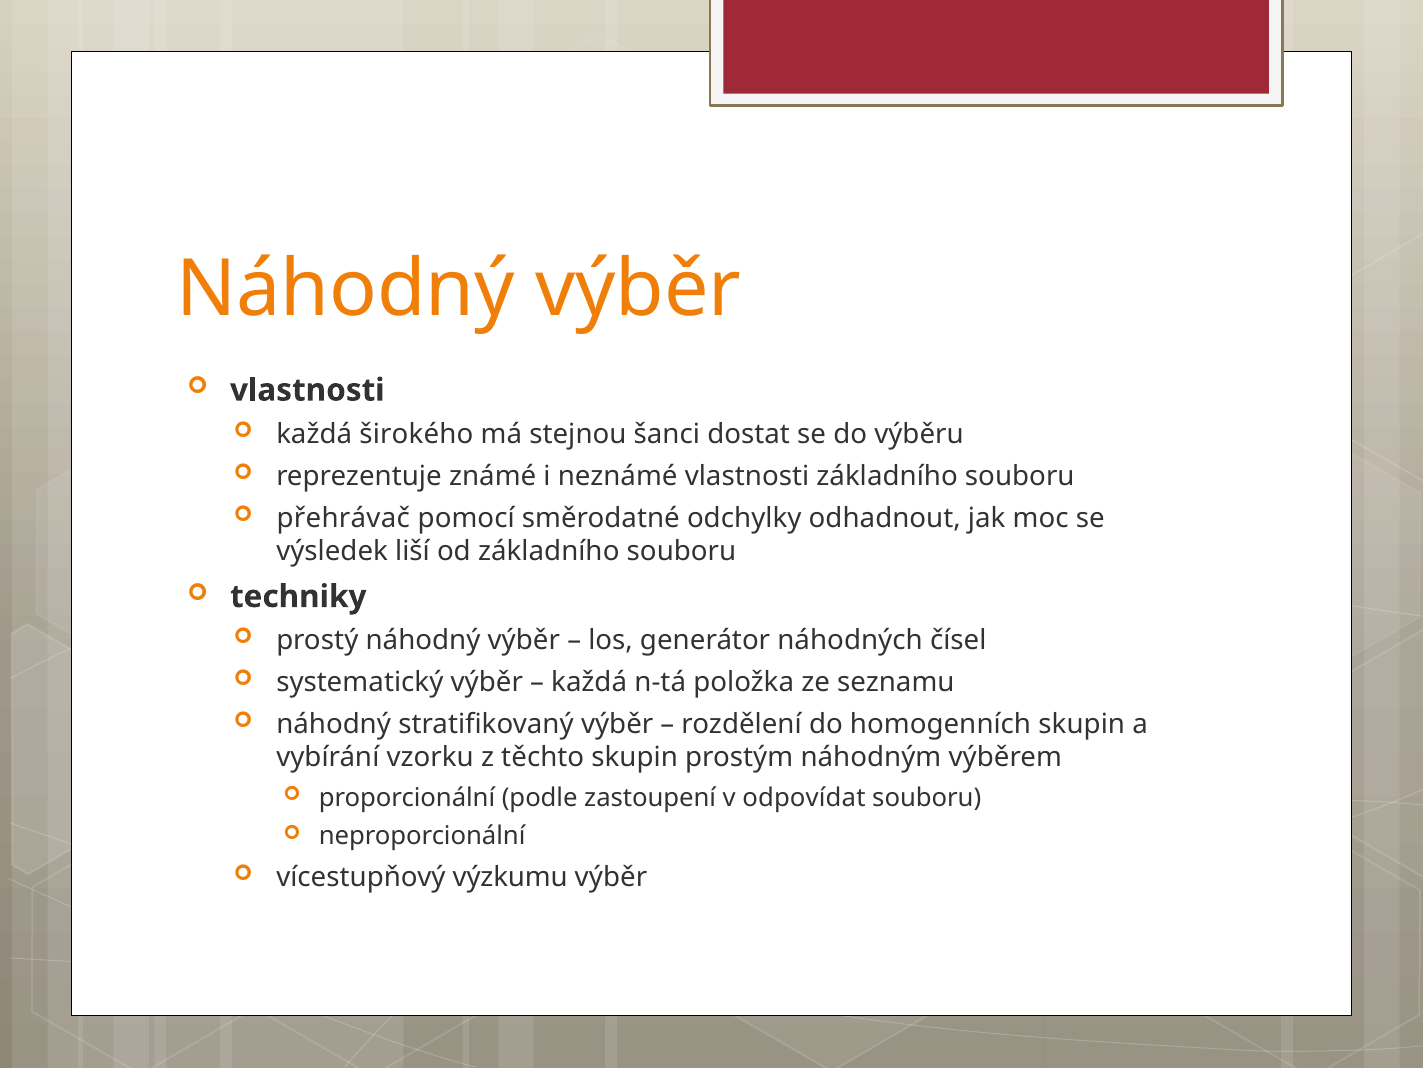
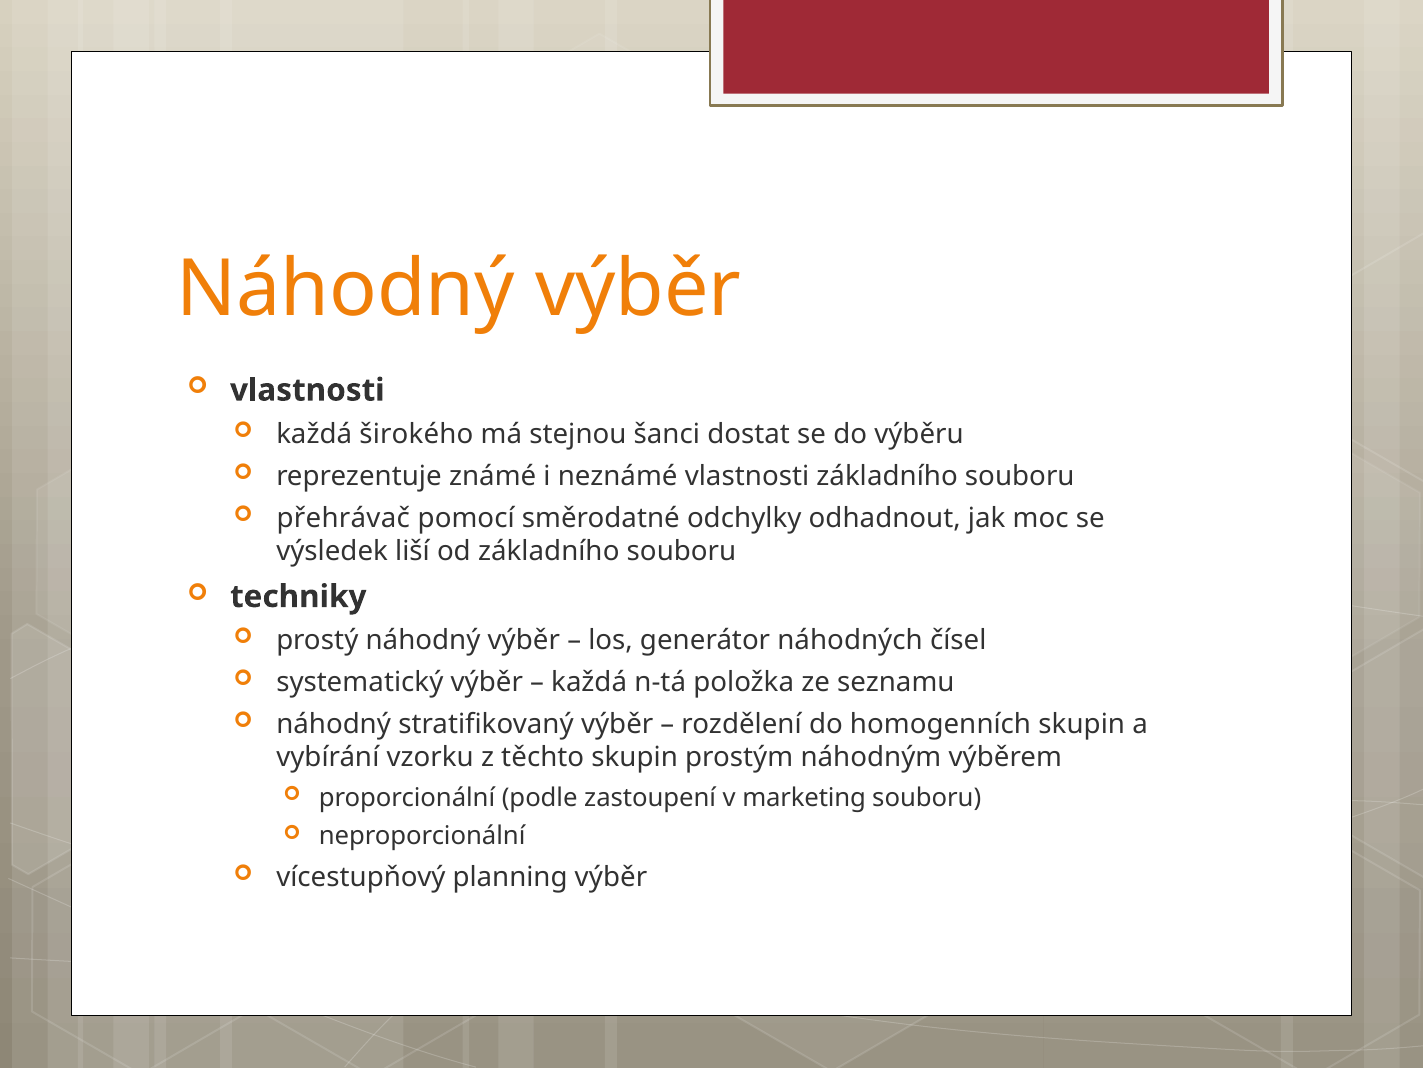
odpovídat: odpovídat -> marketing (804, 797)
výzkumu: výzkumu -> planning (510, 877)
